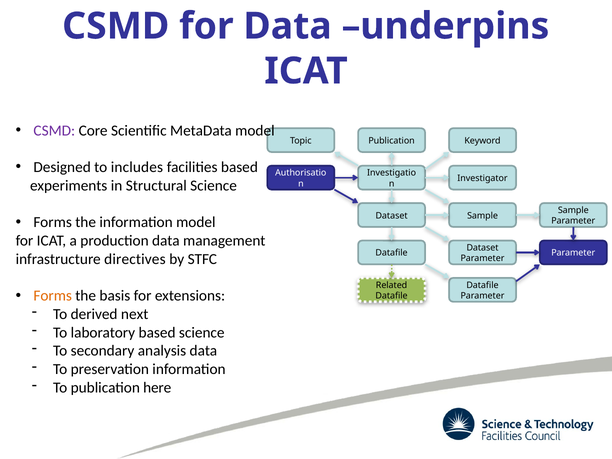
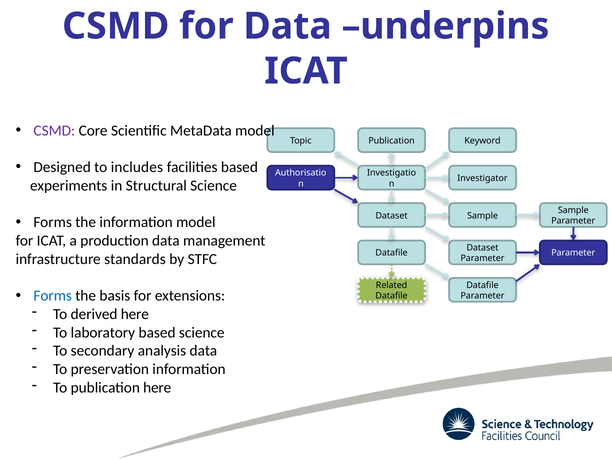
directives: directives -> standards (135, 259)
Forms colour: orange -> blue (53, 296)
derived next: next -> here (135, 314)
